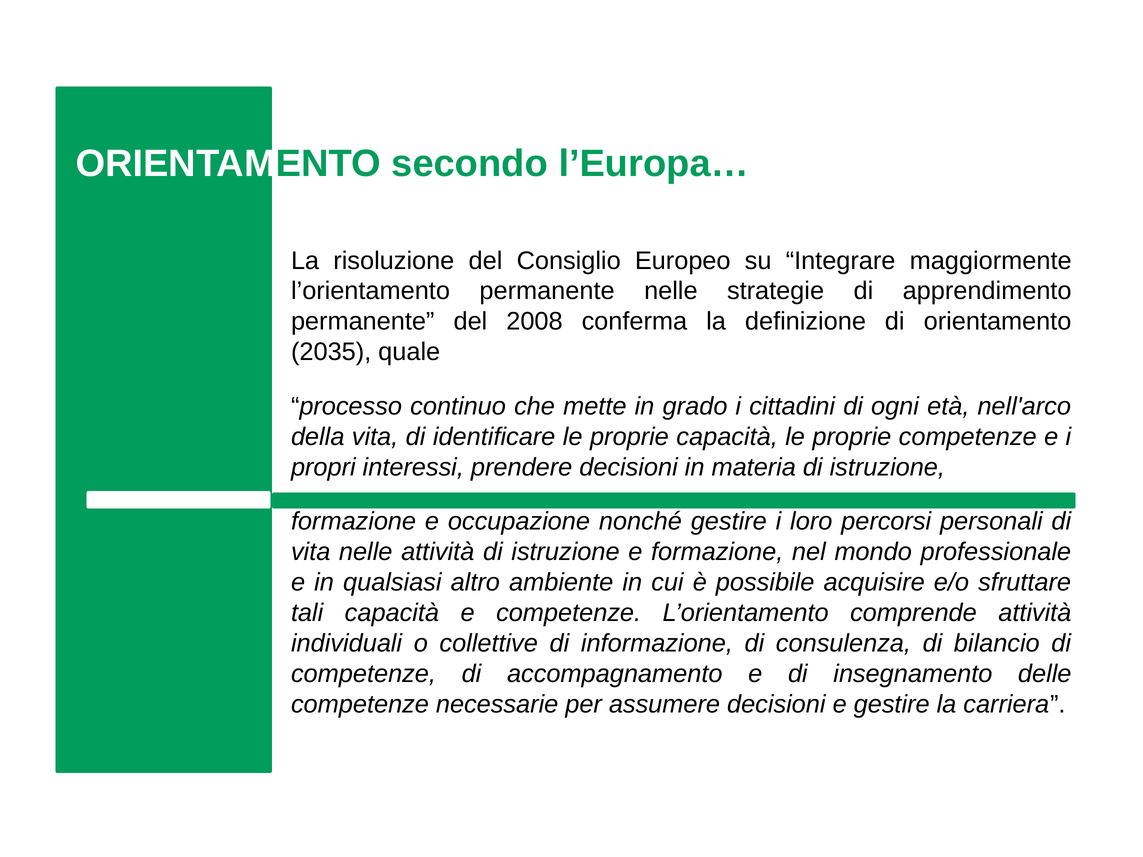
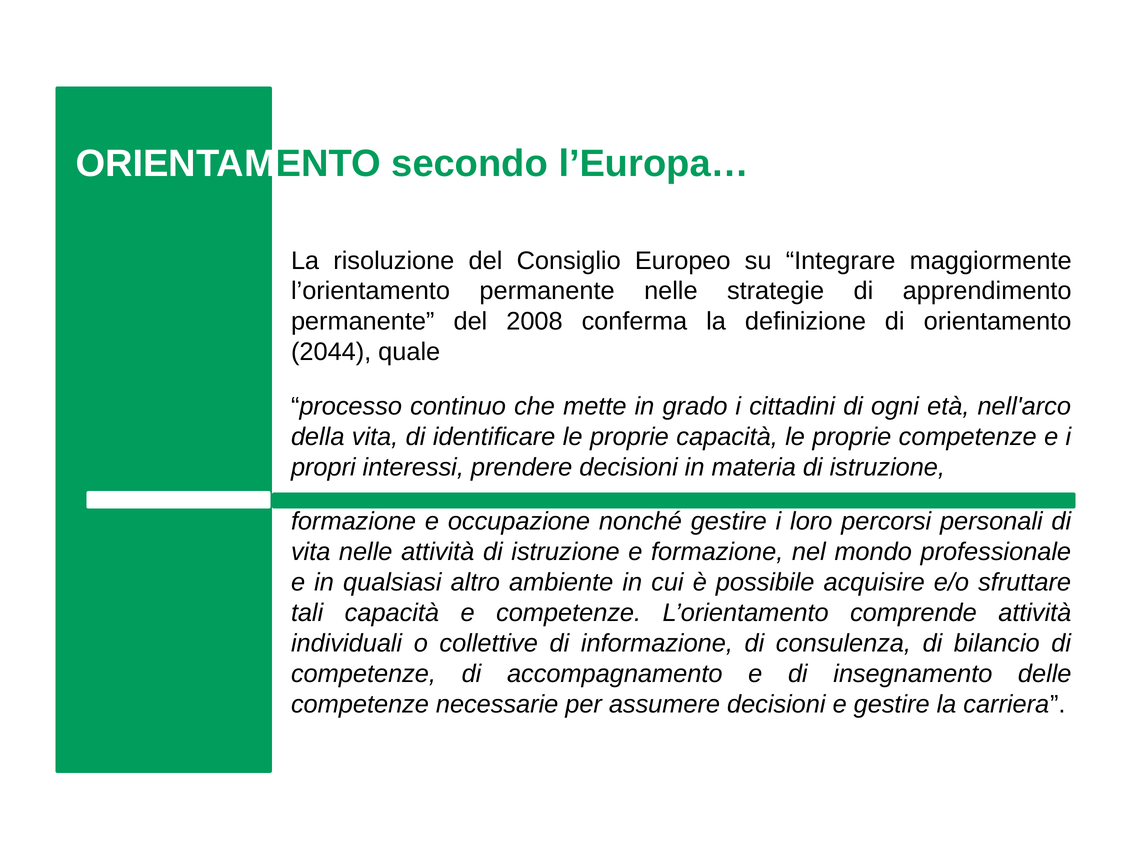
2035: 2035 -> 2044 (331, 352)
